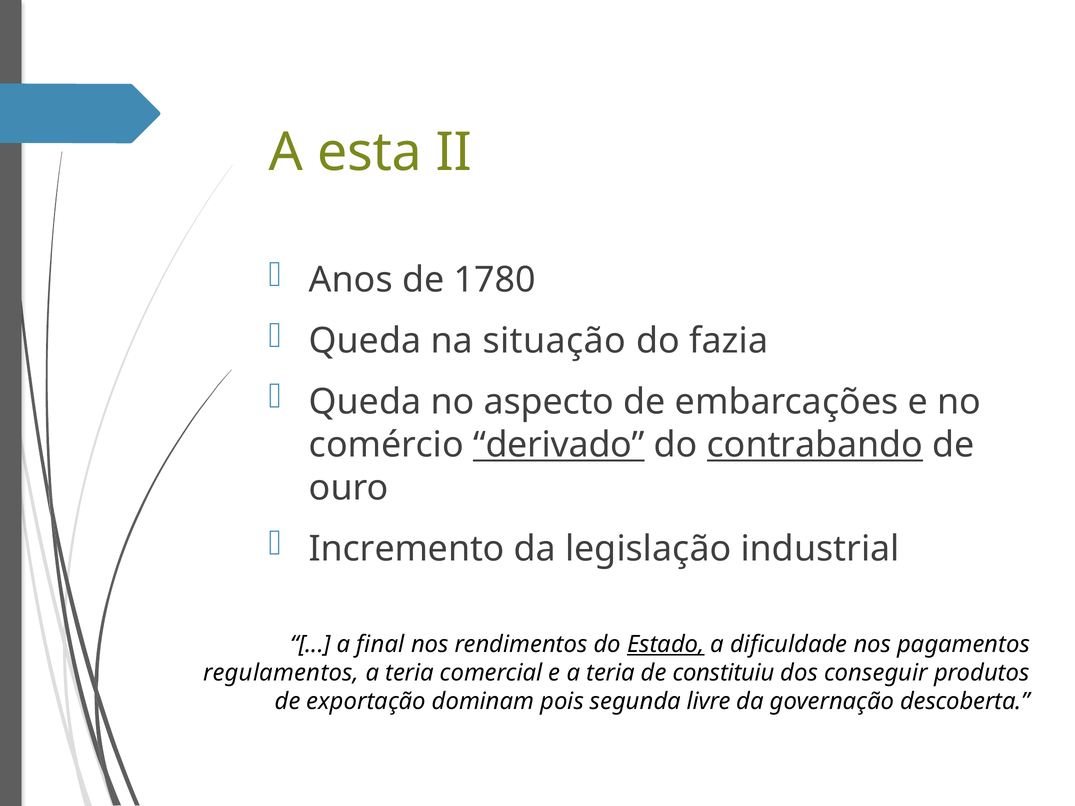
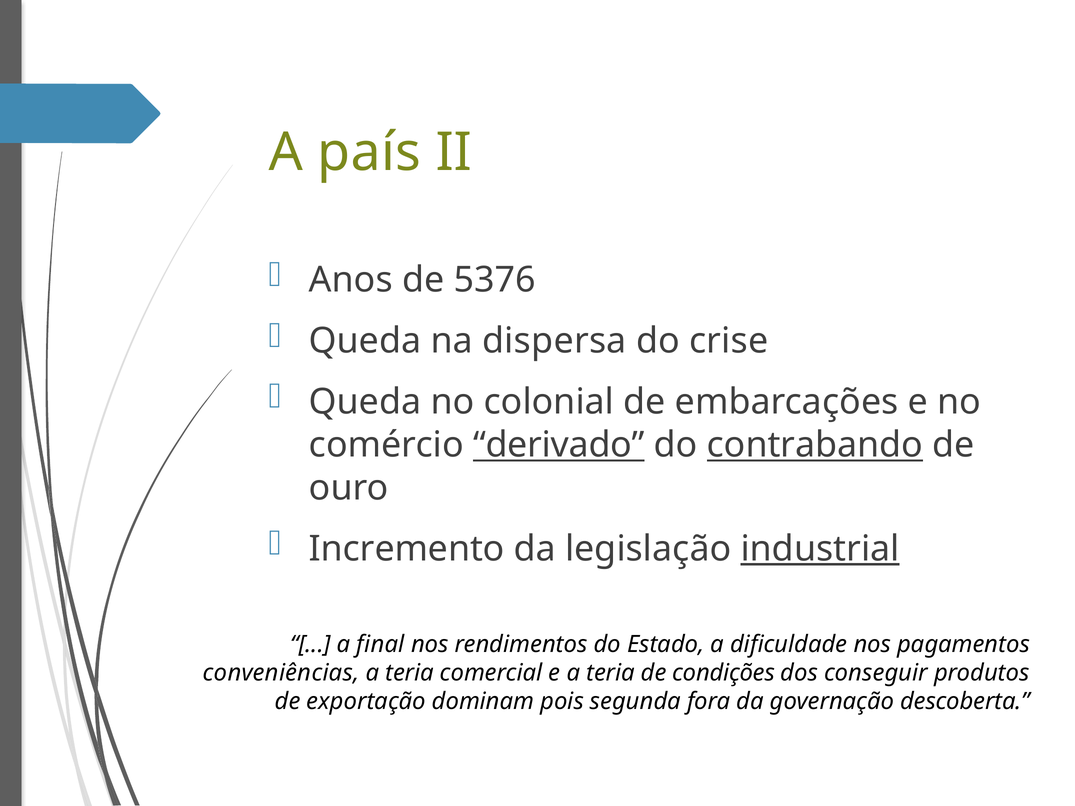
esta: esta -> país (369, 152)
1780: 1780 -> 5376 (495, 280)
situação: situação -> dispersa (554, 341)
fazia: fazia -> crise (729, 341)
aspecto: aspecto -> colonial (549, 402)
industrial underline: none -> present (820, 549)
Estado underline: present -> none (666, 645)
regulamentos: regulamentos -> conveniências (281, 673)
constituiu: constituiu -> condições (724, 673)
livre: livre -> fora (709, 702)
